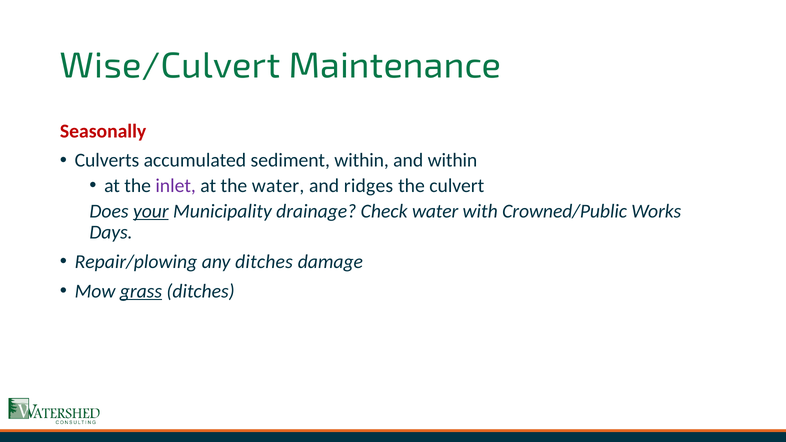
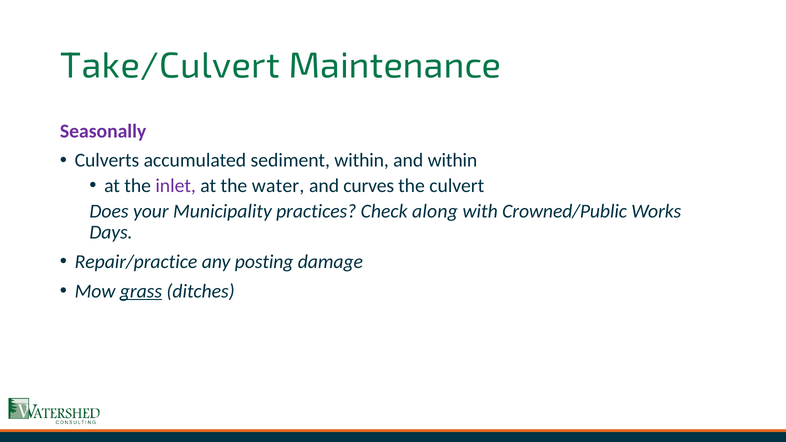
Wise/Culvert: Wise/Culvert -> Take/Culvert (170, 66)
Seasonally colour: red -> purple (103, 131)
ridges: ridges -> curves (369, 186)
your underline: present -> none (151, 211)
drainage: drainage -> practices (316, 211)
Check water: water -> along (435, 211)
Repair/plowing: Repair/plowing -> Repair/practice (136, 262)
any ditches: ditches -> posting (264, 262)
